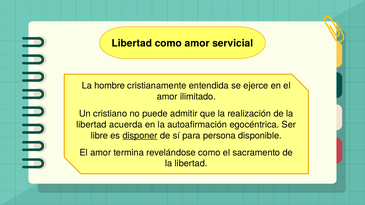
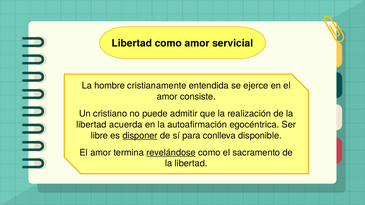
ilimitado: ilimitado -> consiste (198, 97)
persona: persona -> conlleva (219, 136)
revelándose underline: none -> present (171, 153)
